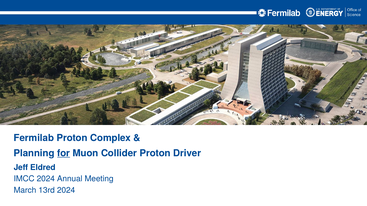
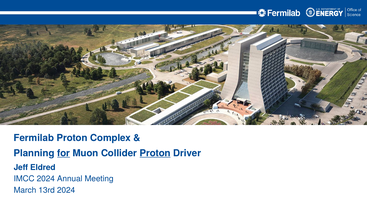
Proton underline: none -> present (155, 153)
